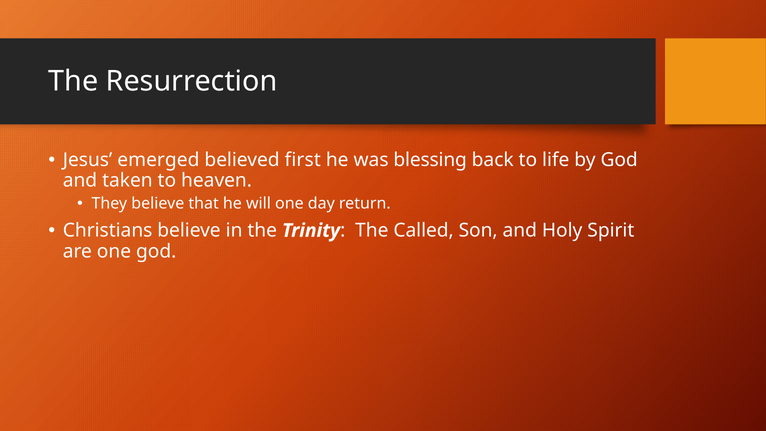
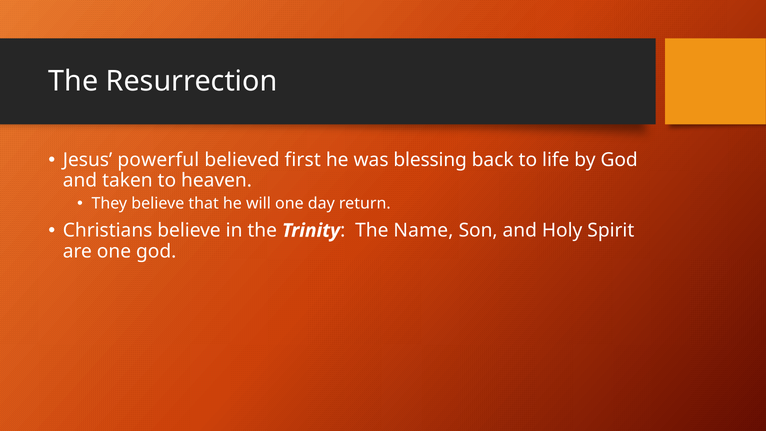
emerged: emerged -> powerful (158, 160)
Called: Called -> Name (423, 230)
